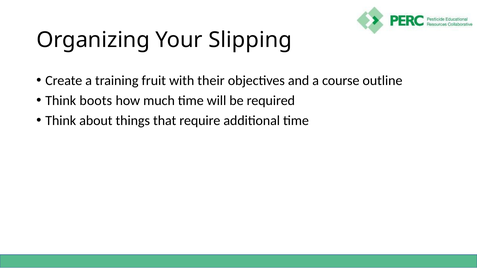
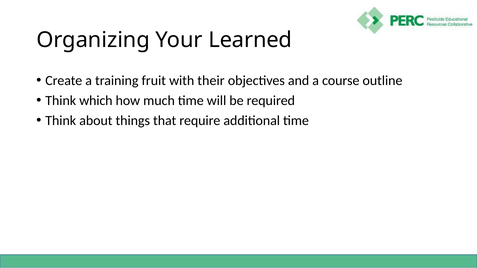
Slipping: Slipping -> Learned (250, 40)
boots: boots -> which (96, 101)
